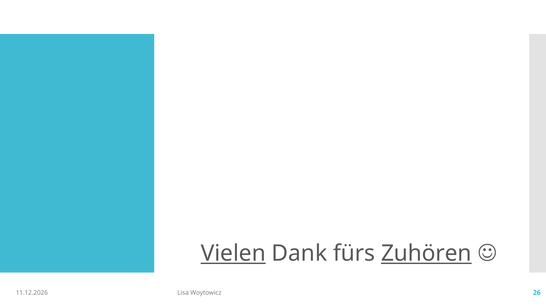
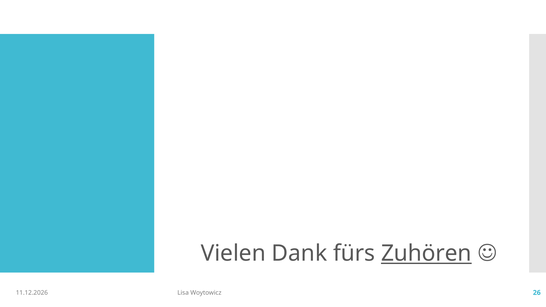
Vielen underline: present -> none (233, 254)
